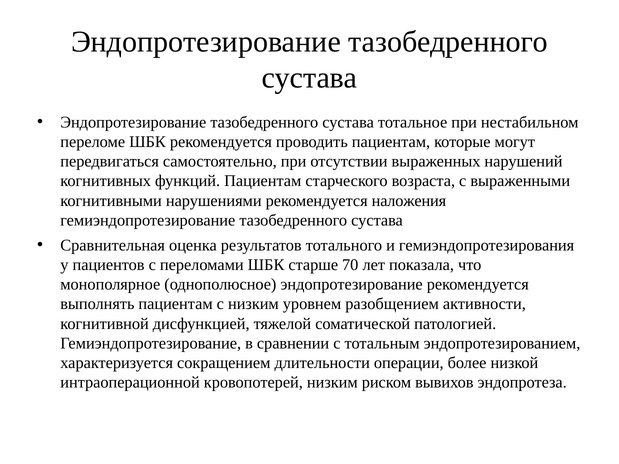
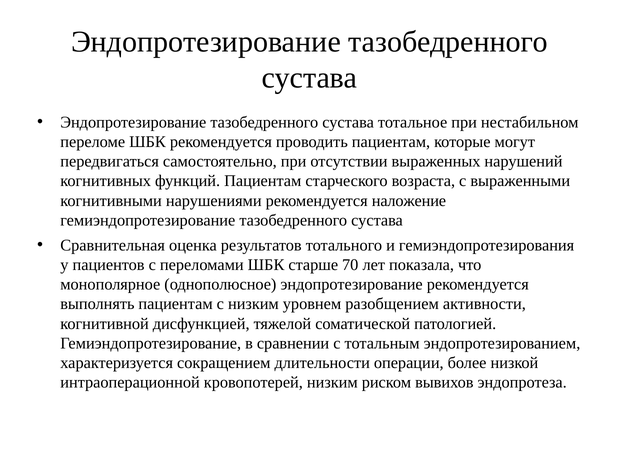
наложения: наложения -> наложение (409, 201)
